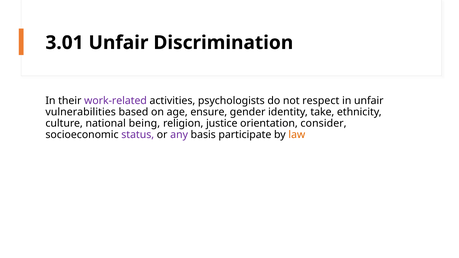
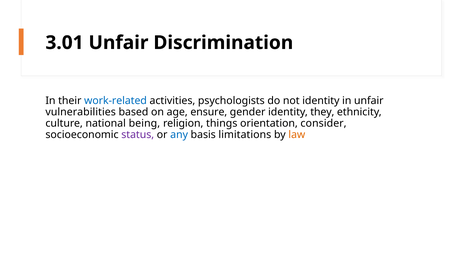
work-related colour: purple -> blue (116, 101)
not respect: respect -> identity (321, 101)
take: take -> they (322, 112)
justice: justice -> things (222, 123)
any colour: purple -> blue (179, 135)
participate: participate -> limitations (245, 135)
